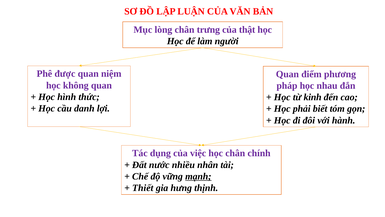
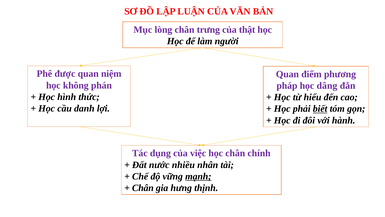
không quan: quan -> phán (101, 85)
nhau: nhau -> dâng (327, 85)
kinh: kinh -> hiểu (313, 97)
biết underline: none -> present (320, 109)
Thiết: Thiết -> Chân (143, 188)
